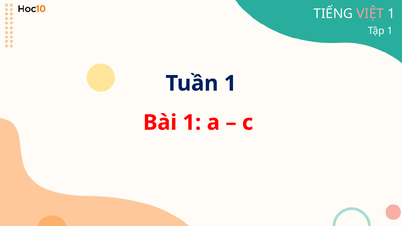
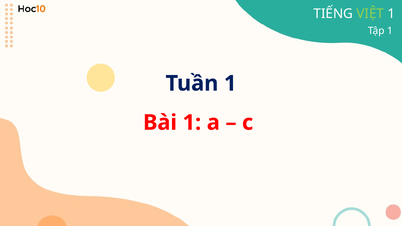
VIỆT colour: pink -> light green (370, 14)
